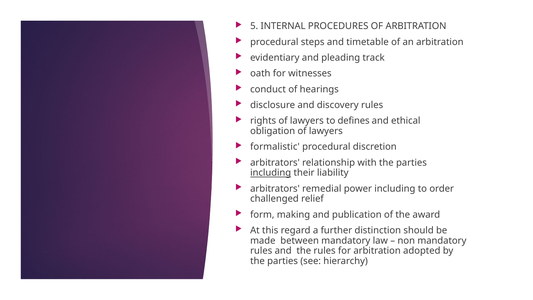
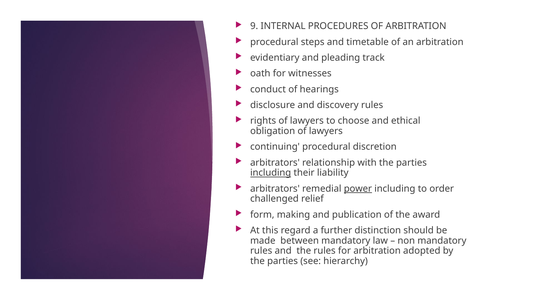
5: 5 -> 9 (254, 26)
defines: defines -> choose (354, 121)
formalistic: formalistic -> continuing (275, 147)
power underline: none -> present (358, 188)
